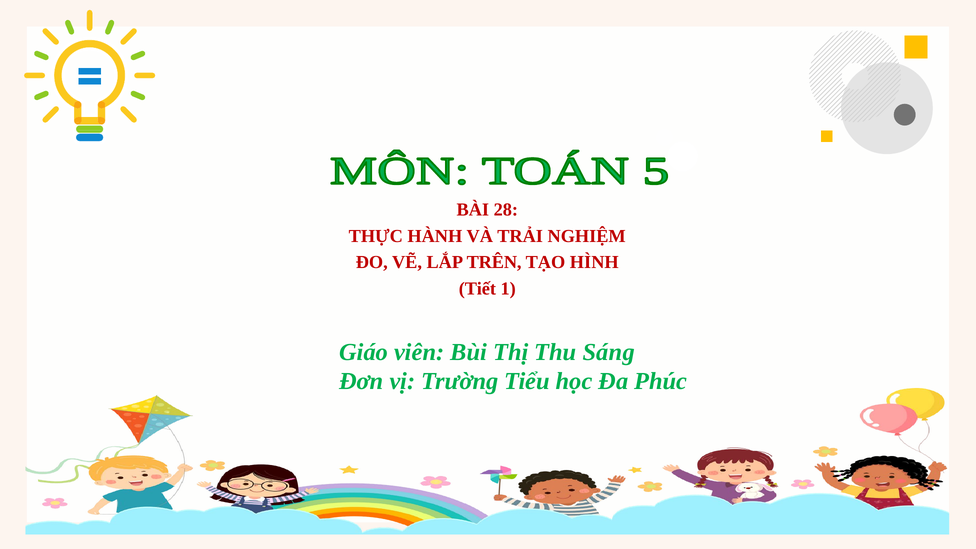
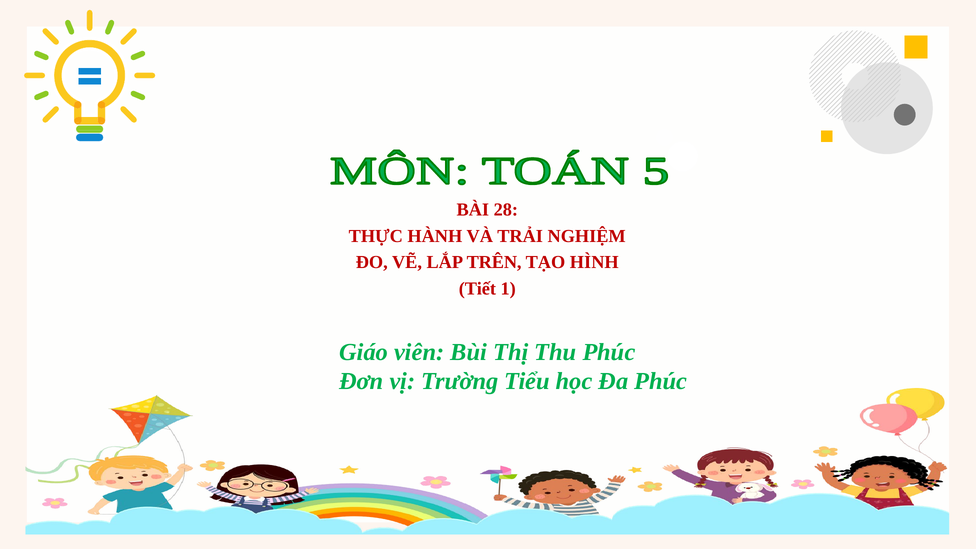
Thu Sáng: Sáng -> Phúc (609, 352)
